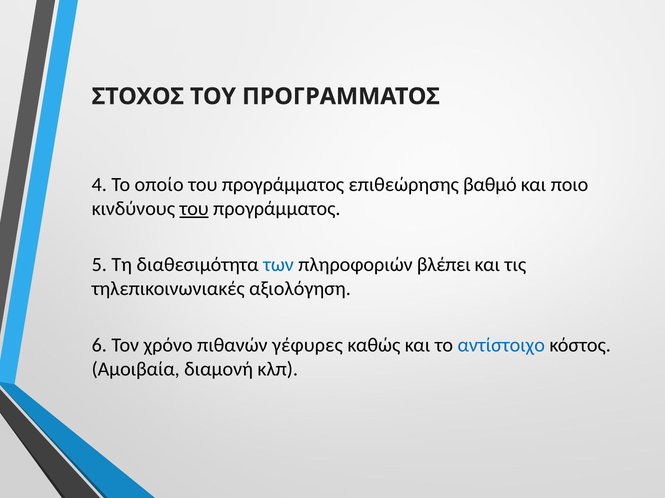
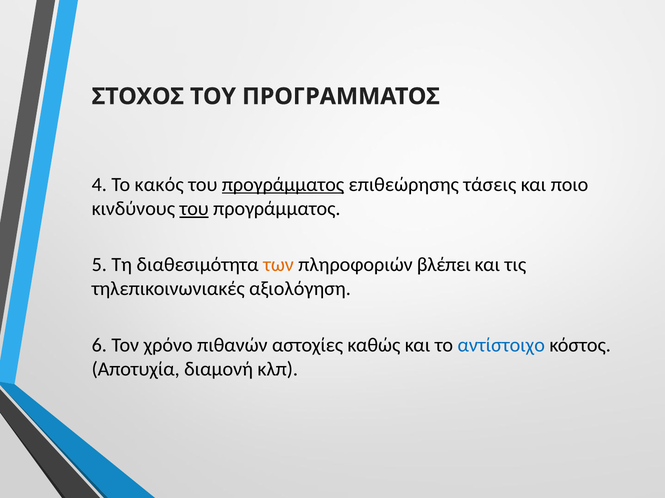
οποίο: οποίο -> κακός (159, 185)
προγράμματος underline: none -> present (283, 185)
βαθμό: βαθμό -> τάσεις (490, 185)
των colour: blue -> orange (279, 265)
γέφυρες: γέφυρες -> αστοχίες (308, 346)
Αμοιβαία: Αμοιβαία -> Αποτυχία (136, 370)
